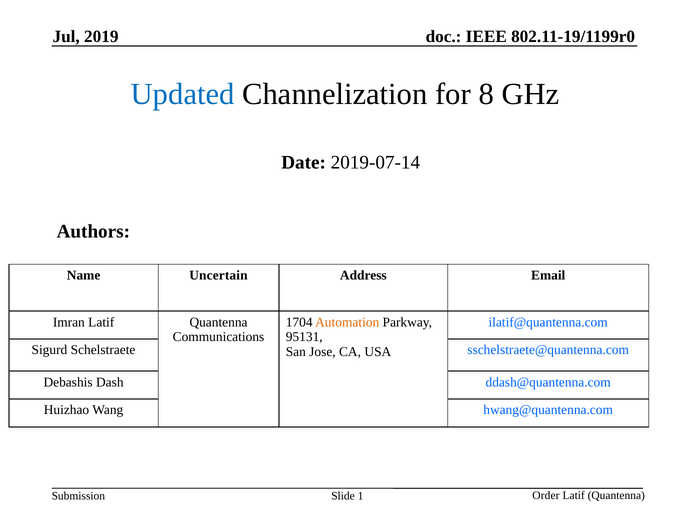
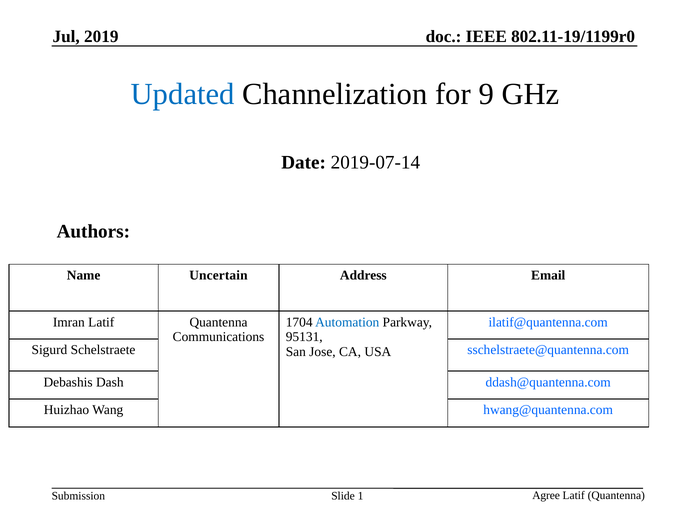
8: 8 -> 9 (486, 94)
Automation colour: orange -> blue (347, 322)
Order: Order -> Agree (546, 495)
